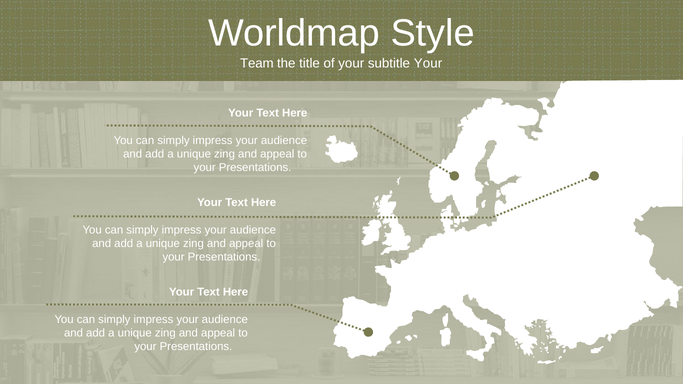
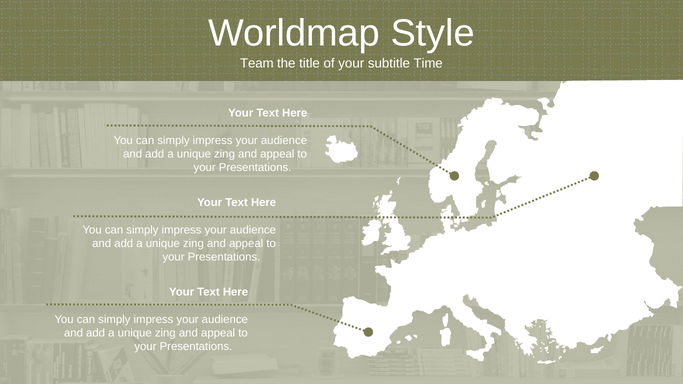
subtitle Your: Your -> Time (428, 64)
